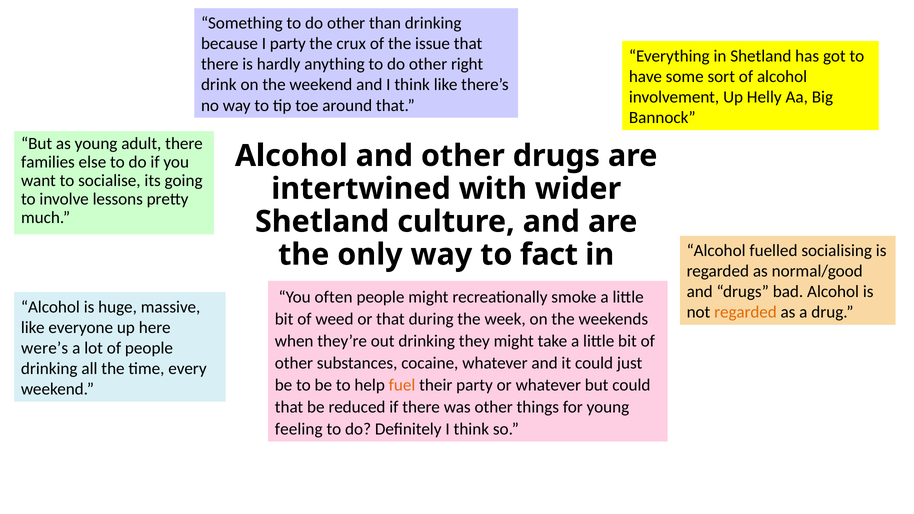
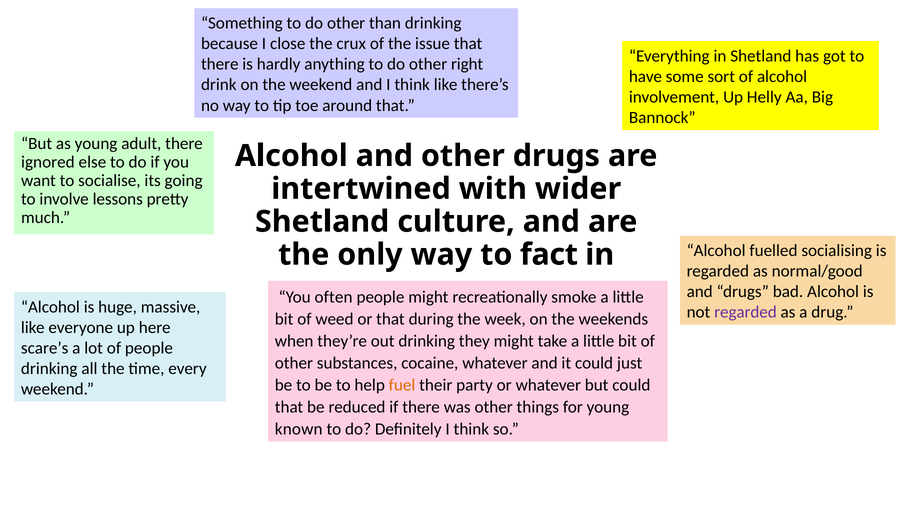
I party: party -> close (288, 44)
families: families -> ignored (48, 162)
regarded colour: orange -> purple (746, 312)
were’s: were’s -> scare’s (45, 348)
feeling: feeling -> known (299, 429)
